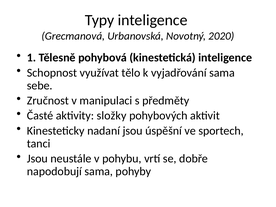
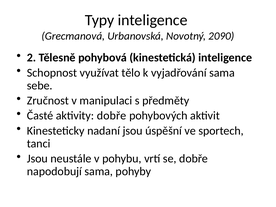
2020: 2020 -> 2090 (221, 36)
1: 1 -> 2 (32, 58)
aktivity složky: složky -> dobře (112, 116)
